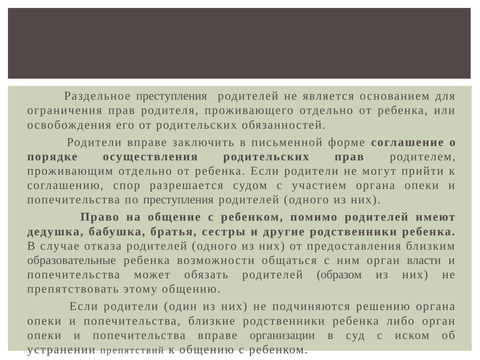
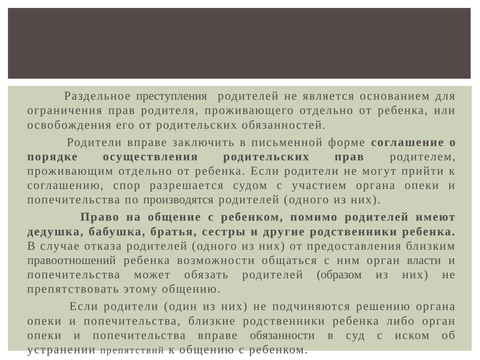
по преступления: преступления -> производятся (178, 200)
образовательные: образовательные -> правоотношений (72, 260)
организации: организации -> обязанности (282, 335)
